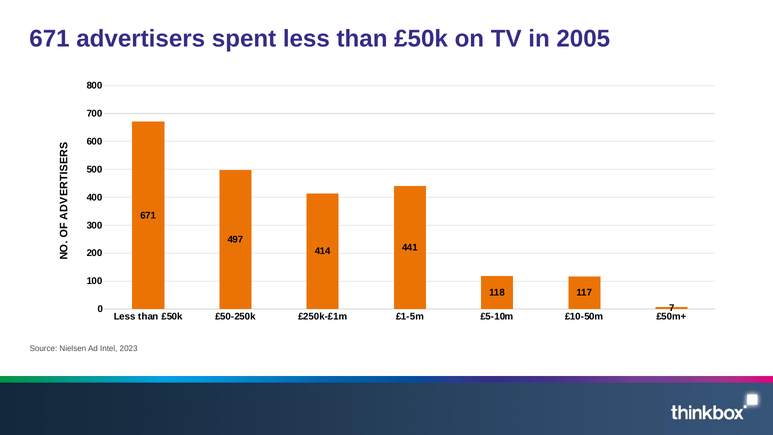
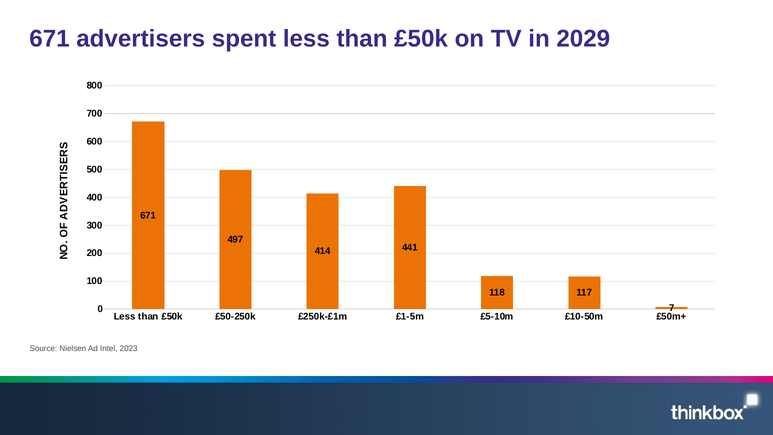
2005: 2005 -> 2029 (583, 39)
